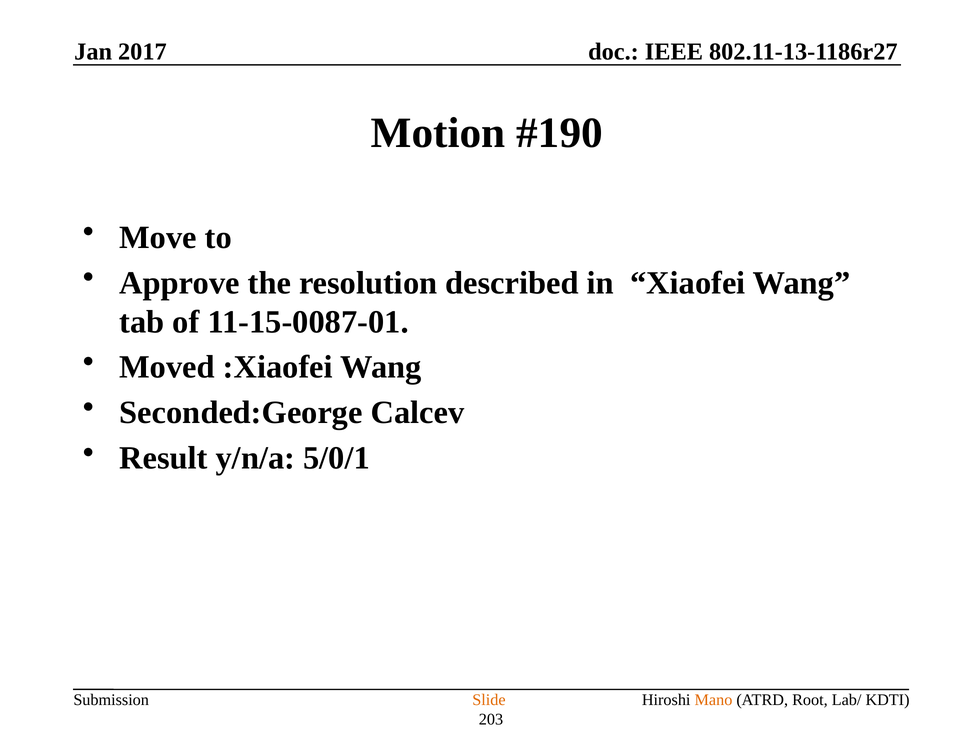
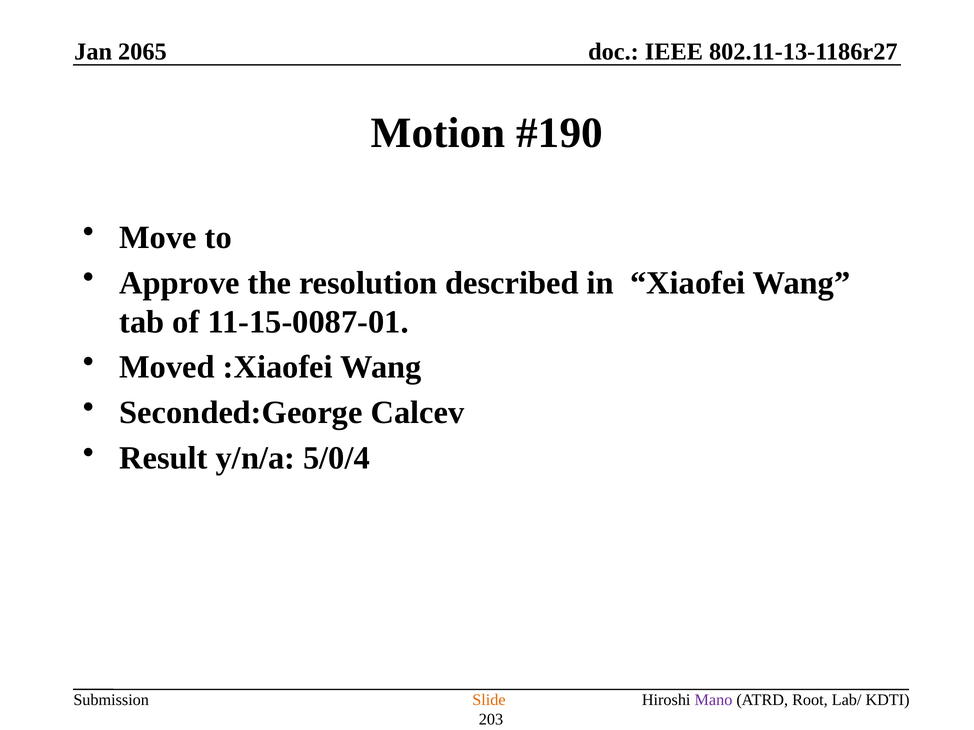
2017: 2017 -> 2065 (142, 52)
5/0/1: 5/0/1 -> 5/0/4 (337, 458)
Mano colour: orange -> purple (713, 701)
